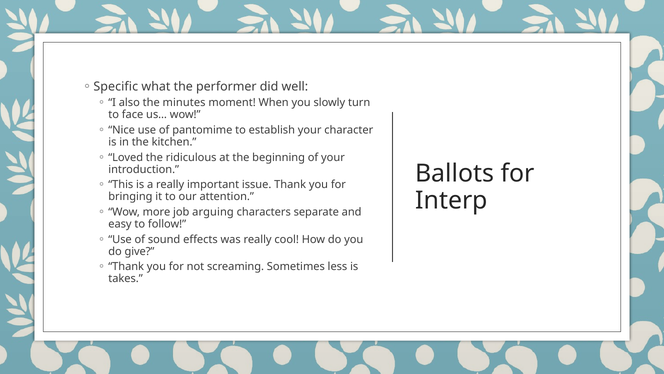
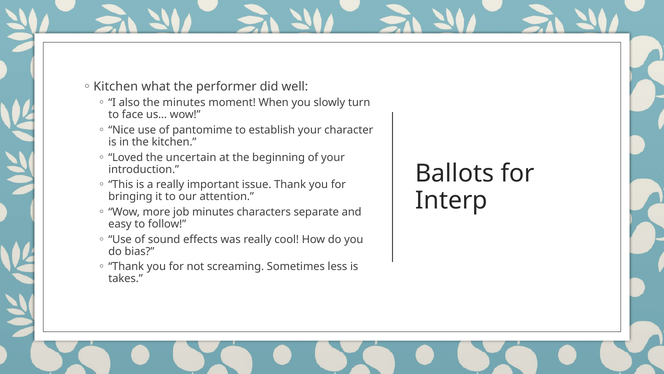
Specific: Specific -> Kitchen (116, 86)
ridiculous: ridiculous -> uncertain (191, 157)
job arguing: arguing -> minutes (213, 212)
give: give -> bias (139, 251)
